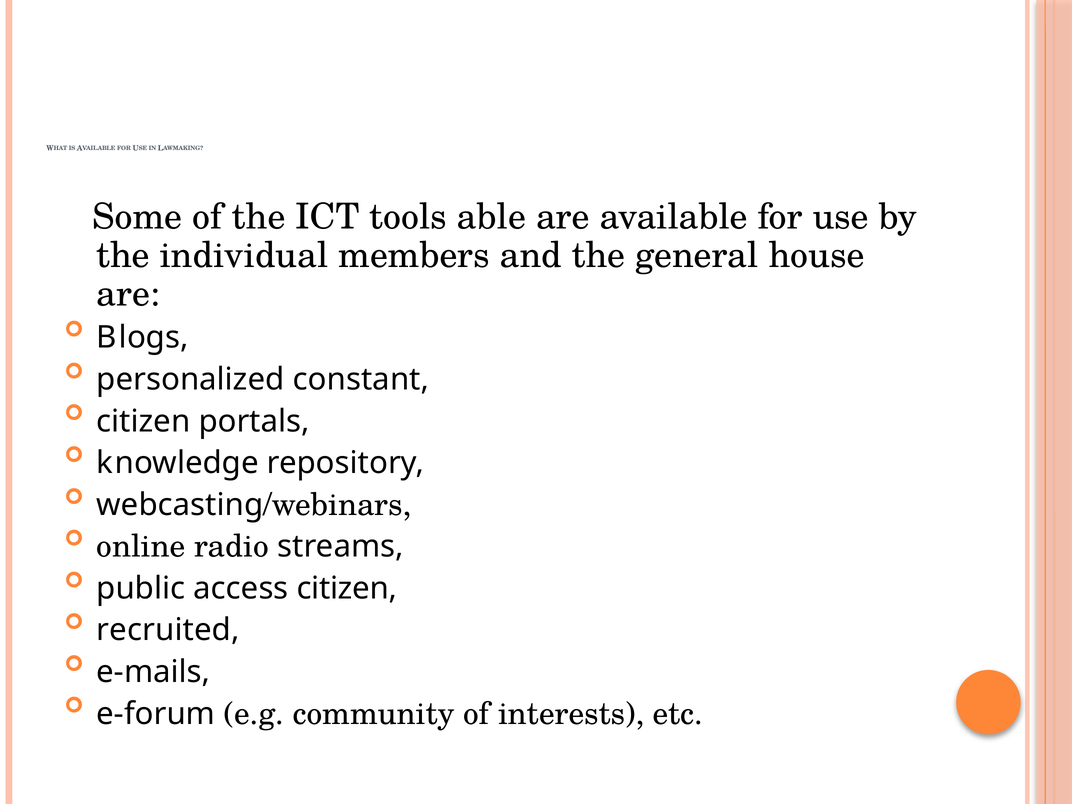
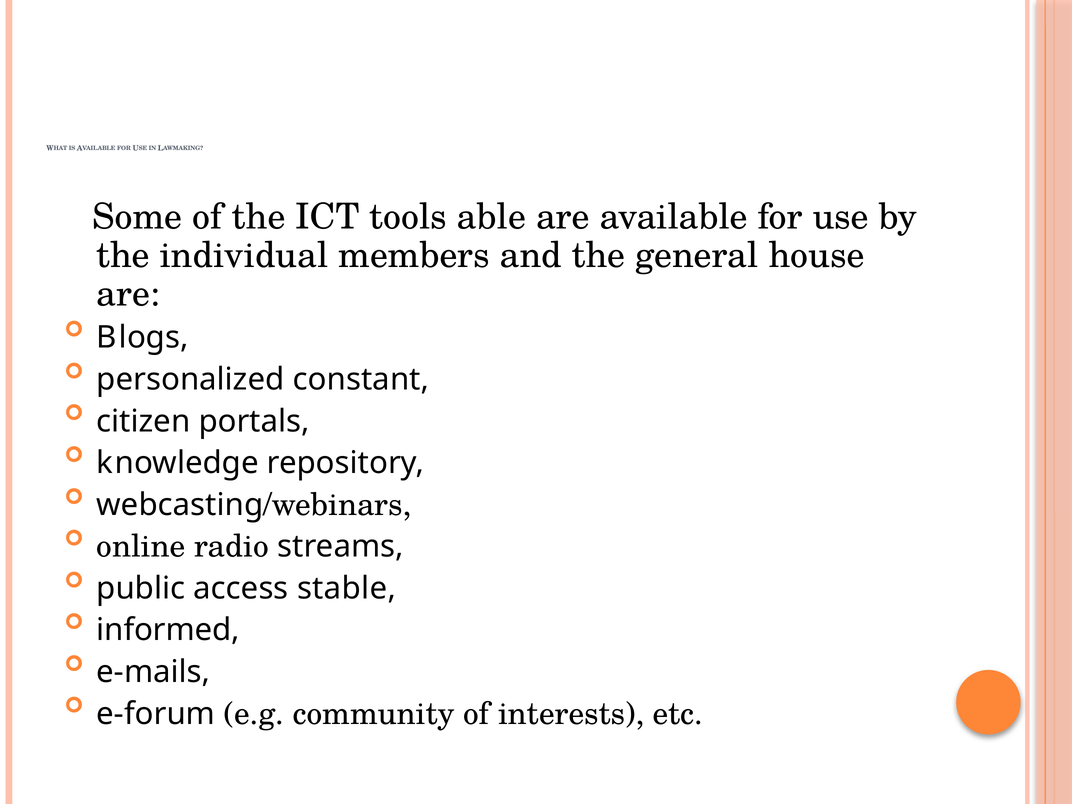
access citizen: citizen -> stable (347, 588)
recruited: recruited -> informed (168, 630)
